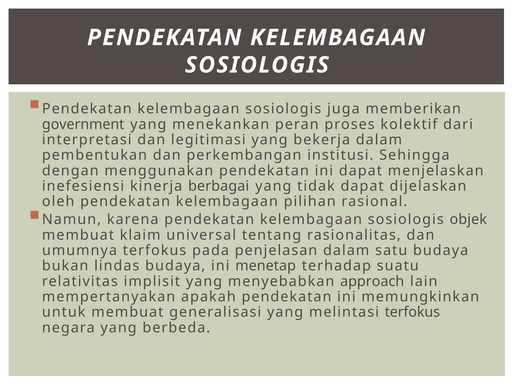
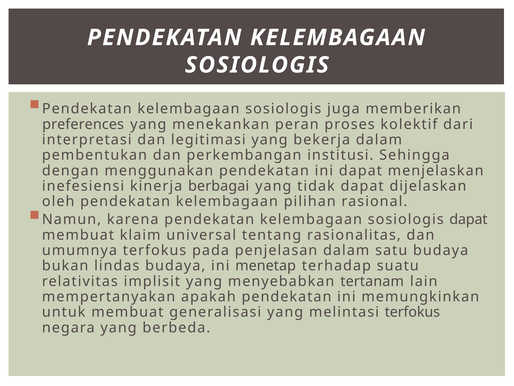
government: government -> preferences (83, 124)
sosiologis objek: objek -> dapat (468, 219)
approach: approach -> tertanam (372, 281)
